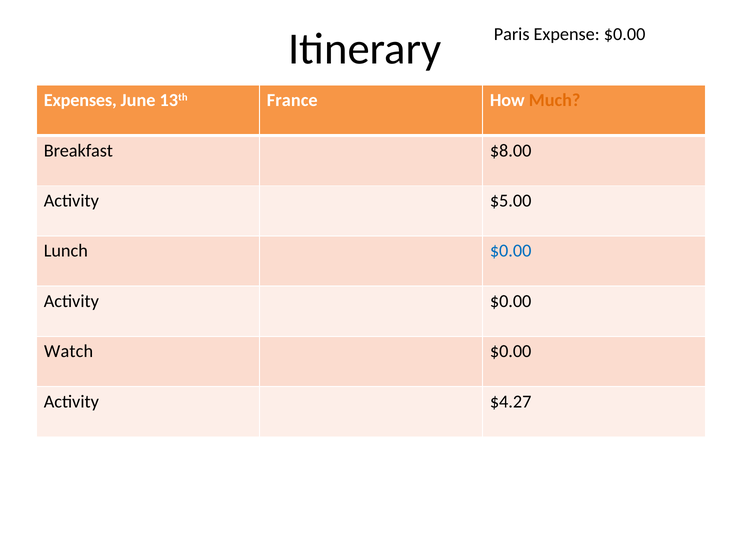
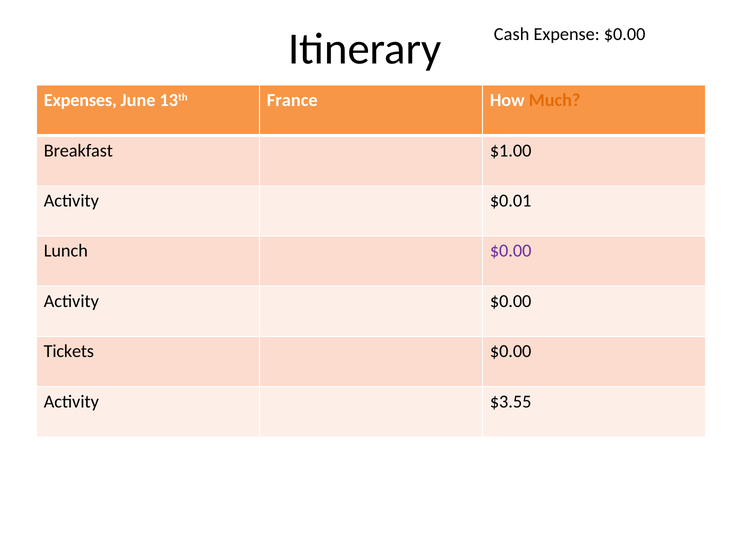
Paris: Paris -> Cash (512, 34)
$8.00: $8.00 -> $1.00 (511, 150)
$5.00: $5.00 -> $0.01 (511, 201)
$0.00 colour: blue -> purple (511, 251)
Watch: Watch -> Tickets (69, 351)
$4.27: $4.27 -> $3.55 (511, 401)
